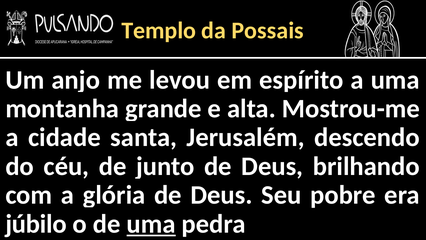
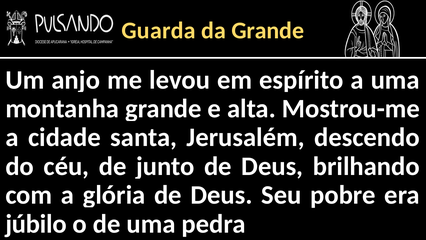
Templo: Templo -> Guarda (159, 31)
da Possais: Possais -> Grande (268, 31)
uma underline: present -> none (151, 224)
